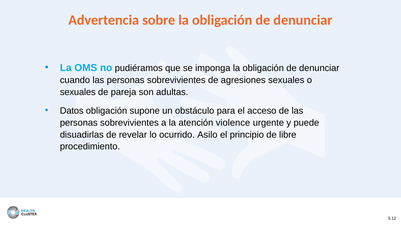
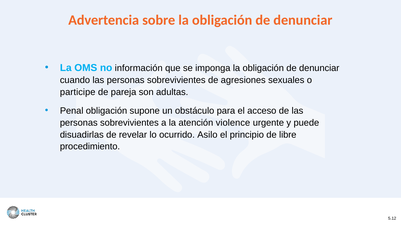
pudiéramos: pudiéramos -> información (139, 68)
sexuales: sexuales -> participe (78, 92)
Datos: Datos -> Penal (72, 111)
